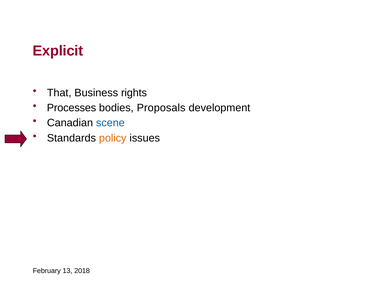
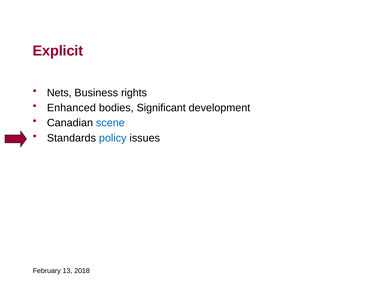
That: That -> Nets (59, 93)
Processes: Processes -> Enhanced (71, 108)
Proposals: Proposals -> Significant (161, 108)
policy colour: orange -> blue (113, 138)
